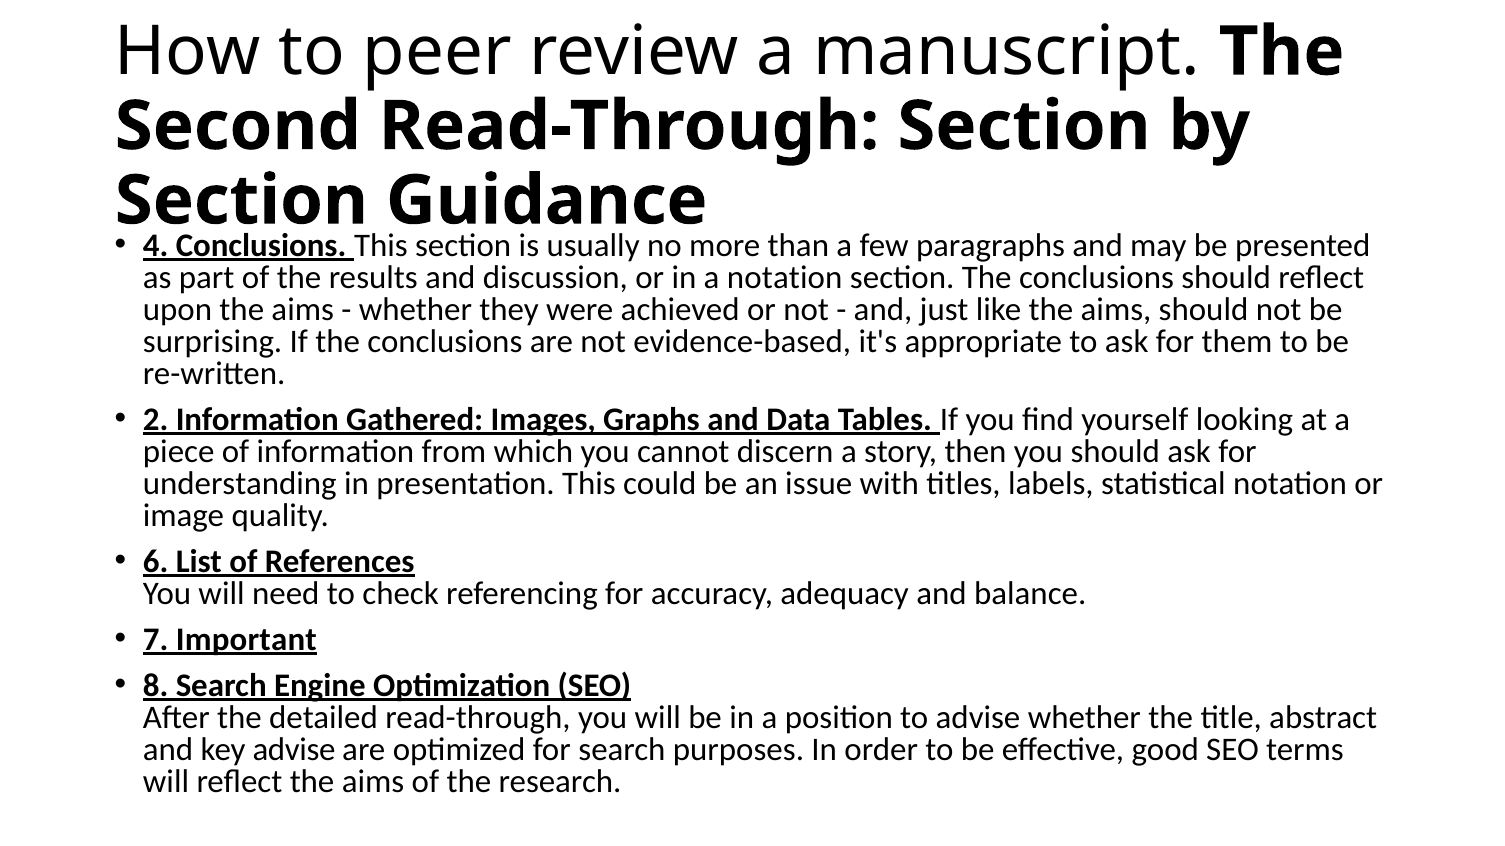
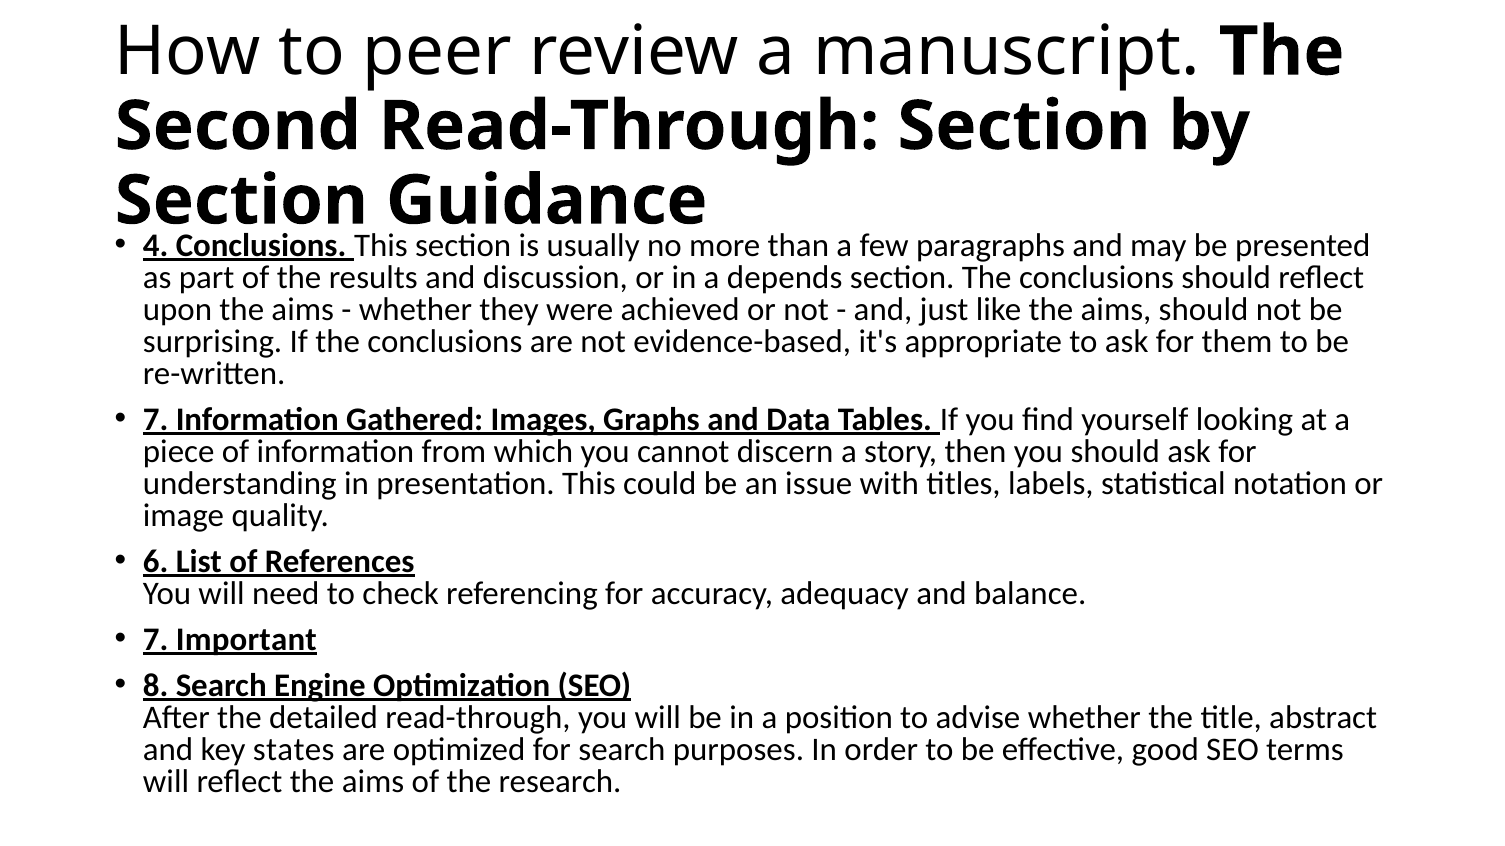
a notation: notation -> depends (785, 278)
2: 2 -> 7 (156, 420)
key advise: advise -> states (294, 750)
